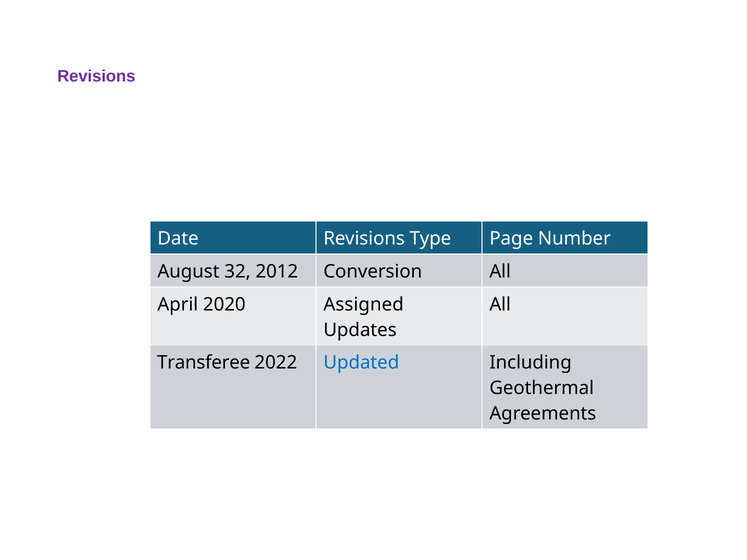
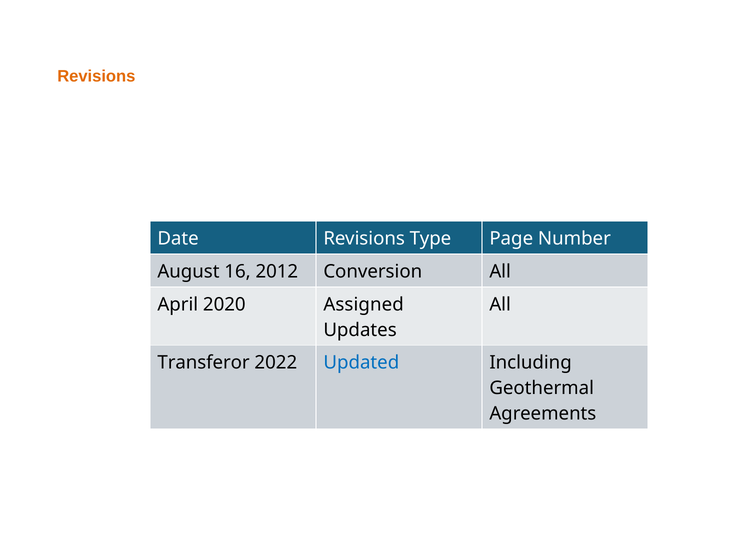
Revisions colour: purple -> orange (96, 76)
32: 32 -> 16 (238, 272)
Transferee: Transferee -> Transferor (204, 363)
